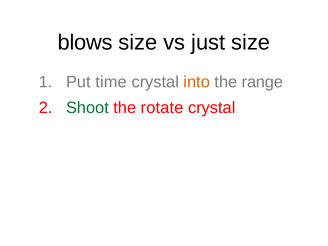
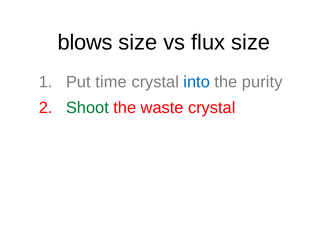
just: just -> flux (208, 42)
into colour: orange -> blue (197, 82)
range: range -> purity (262, 82)
rotate: rotate -> waste (162, 108)
